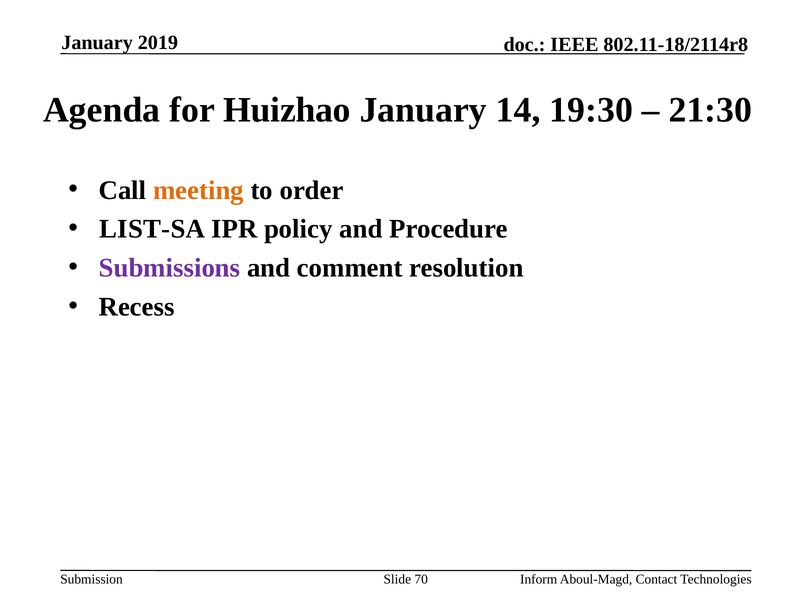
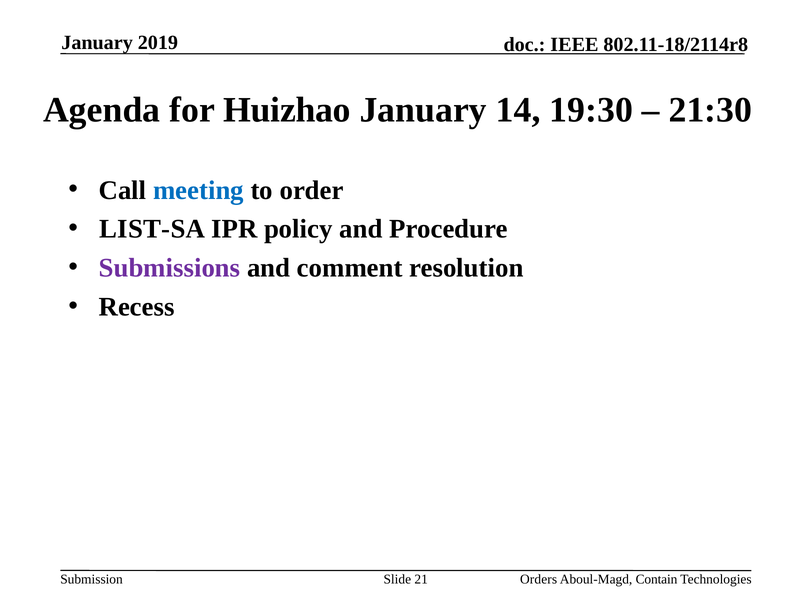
meeting colour: orange -> blue (198, 190)
70: 70 -> 21 (421, 579)
Inform: Inform -> Orders (539, 579)
Contact: Contact -> Contain (657, 579)
